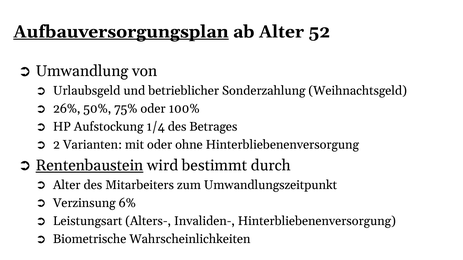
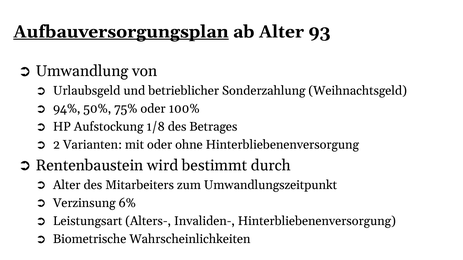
52: 52 -> 93 (319, 32)
26%: 26% -> 94% (67, 109)
1/4: 1/4 -> 1/8 (156, 127)
Rentenbaustein underline: present -> none (90, 166)
